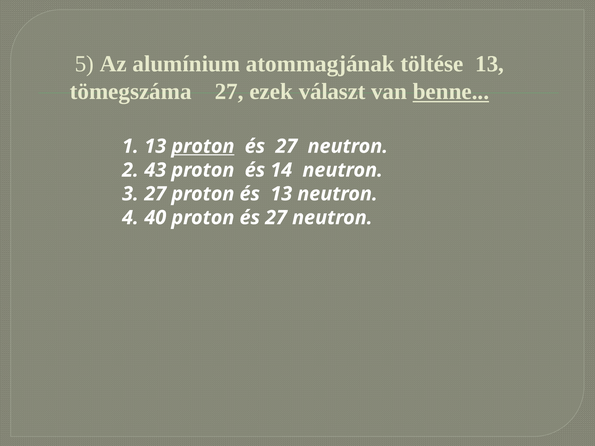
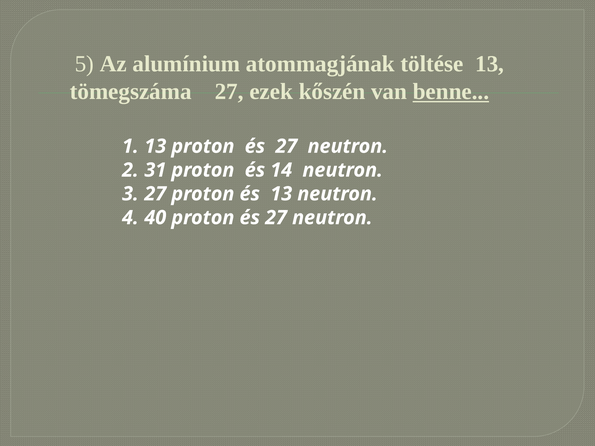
választ: választ -> kőszén (332, 92)
proton underline: present -> none (203, 146)
43: 43 -> 31 (155, 170)
